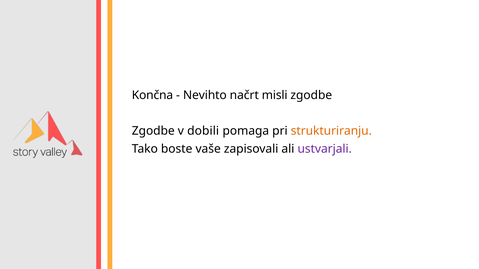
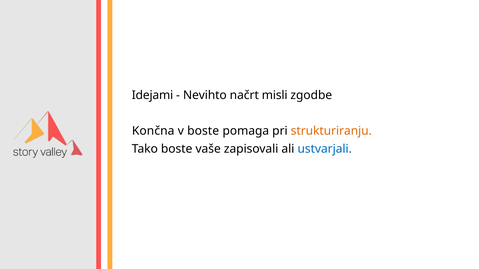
Končna: Končna -> Idejami (152, 95)
Zgodbe: Zgodbe -> Končna (153, 131)
v dobili: dobili -> boste (203, 131)
ustvarjali colour: purple -> blue (325, 149)
